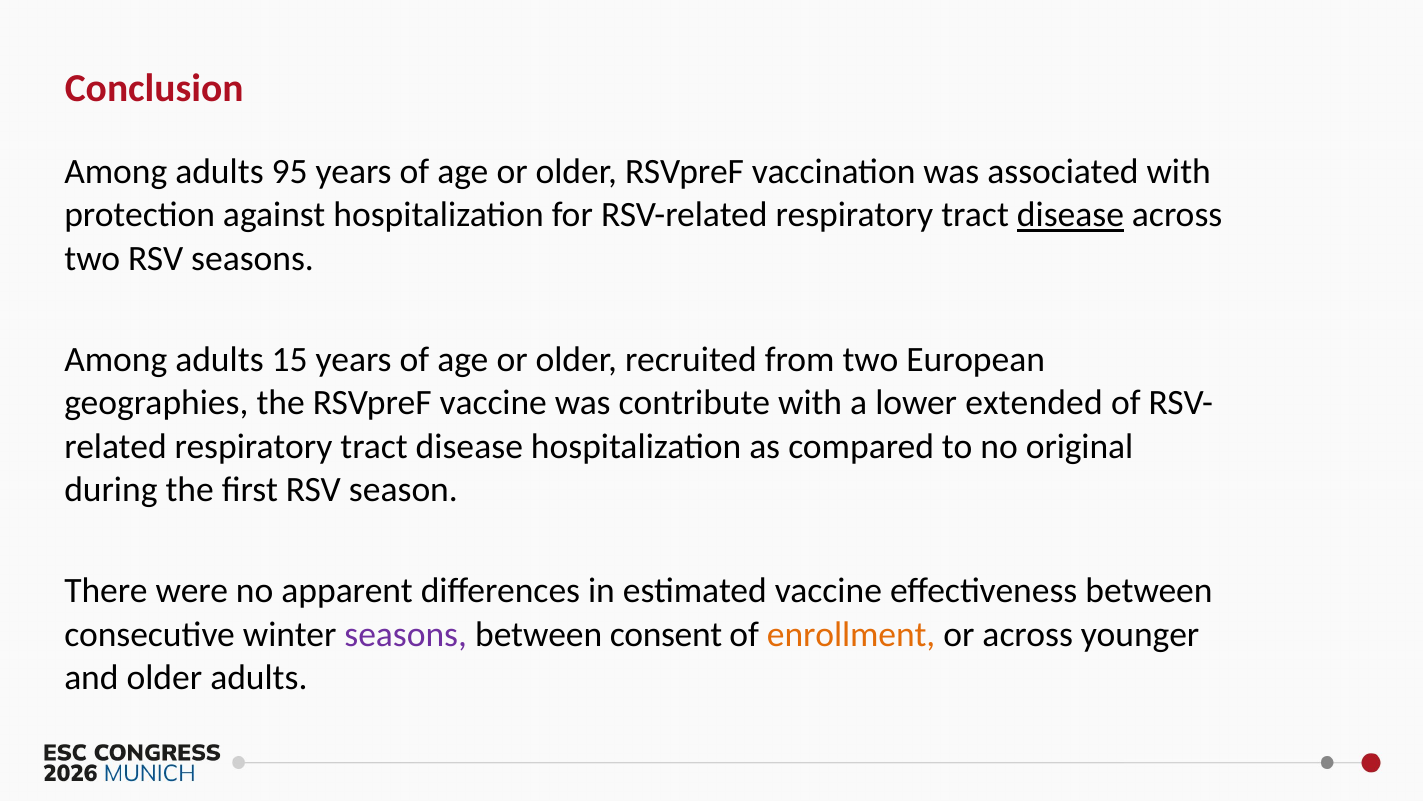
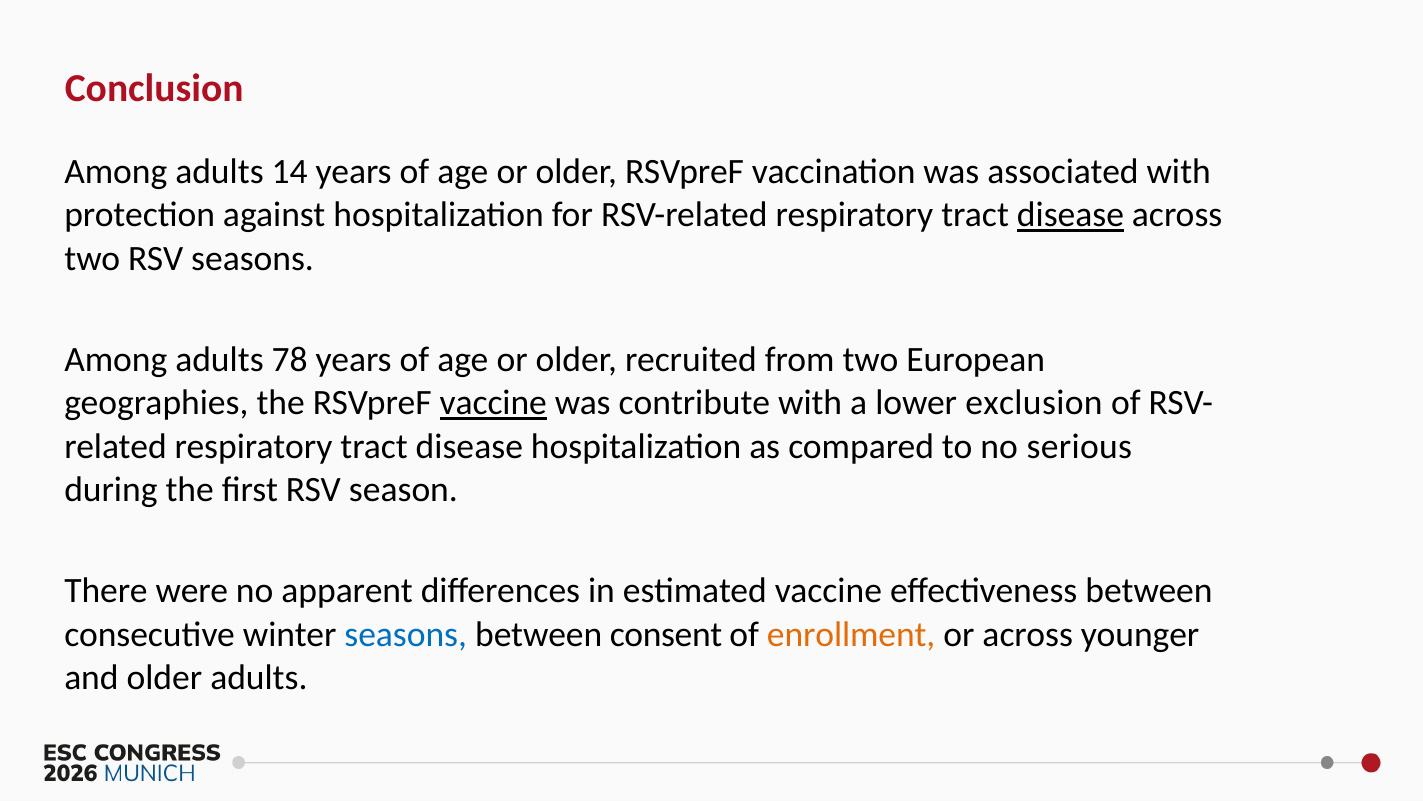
95: 95 -> 14 (290, 172)
15: 15 -> 78 (290, 360)
vaccine underline: none -> present (493, 403)
extended: extended -> exclusion (1034, 403)
original: original -> serious (1079, 446)
seasons colour: purple -> blue (406, 634)
